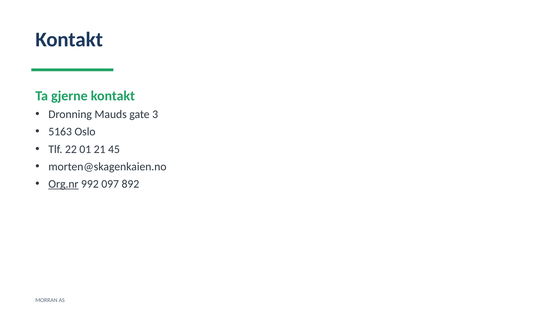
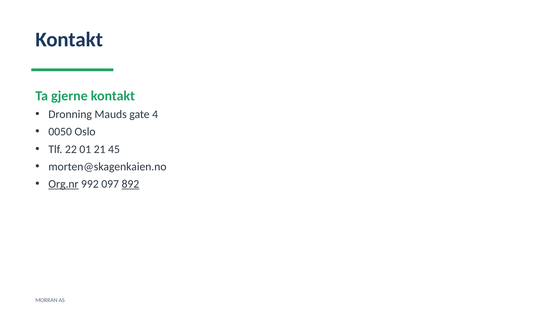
3: 3 -> 4 (155, 114)
5163: 5163 -> 0050 (60, 132)
892 underline: none -> present (130, 184)
